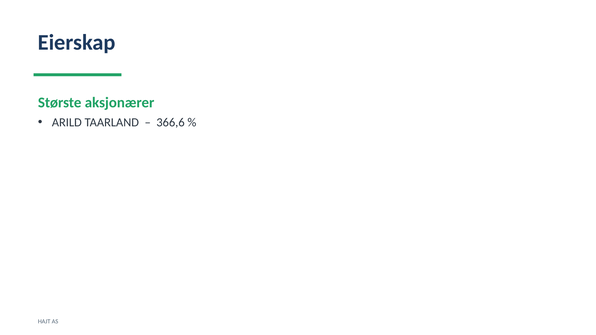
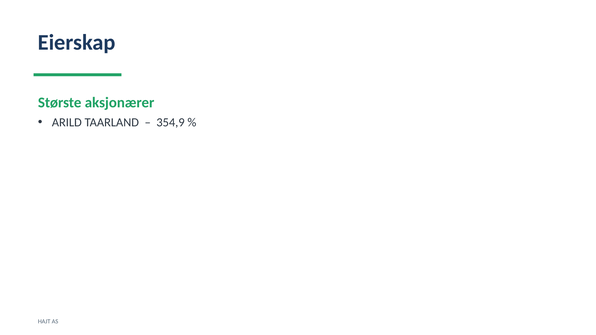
366,6: 366,6 -> 354,9 (170, 123)
